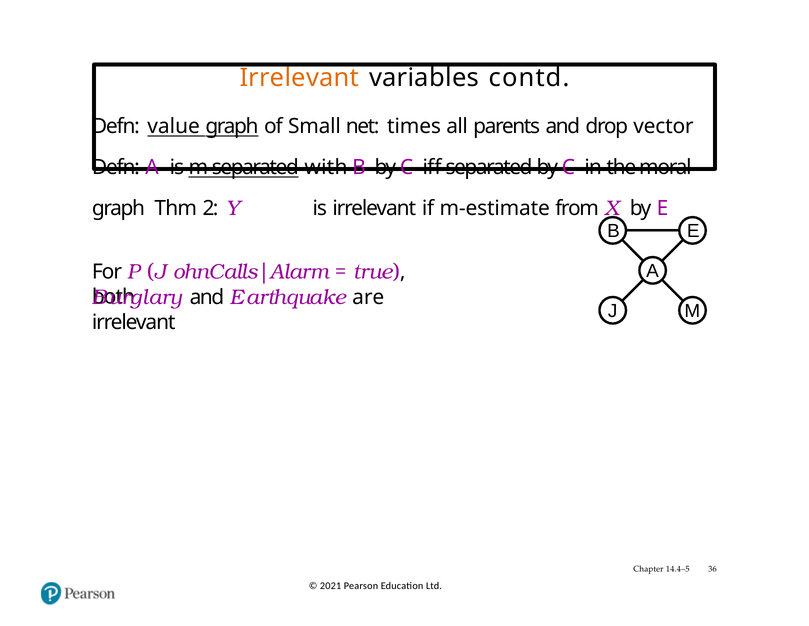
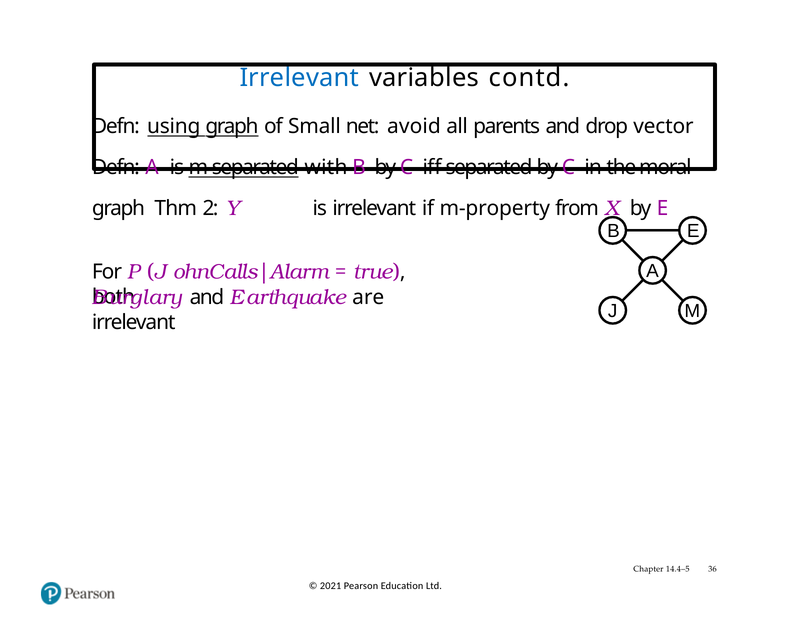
Irrelevant colour: orange -> blue (299, 78)
value: value -> using (174, 126)
times: times -> avoid (414, 126)
m-estimate: m-estimate -> m-property (495, 208)
